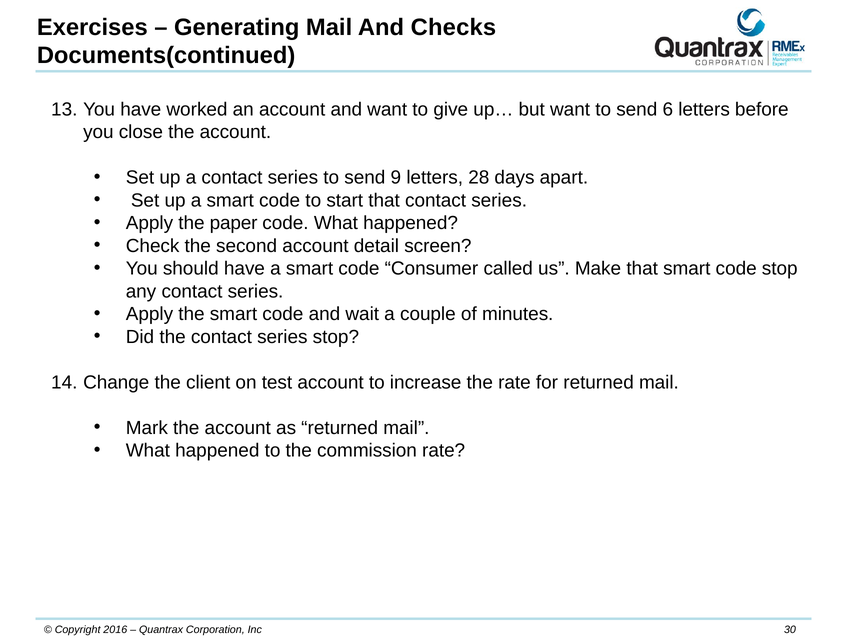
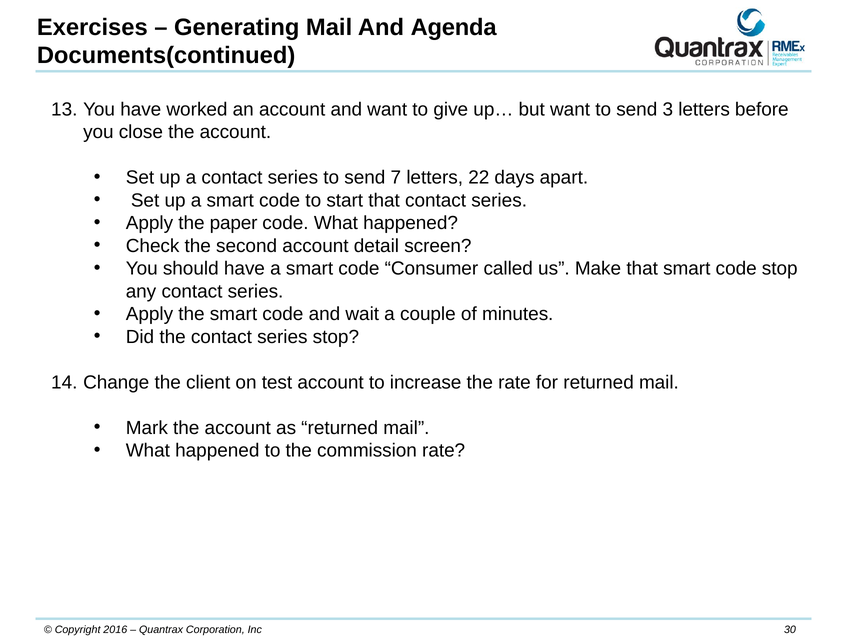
Checks: Checks -> Agenda (454, 27)
6: 6 -> 3 (668, 109)
9: 9 -> 7 (396, 178)
28: 28 -> 22 (479, 178)
